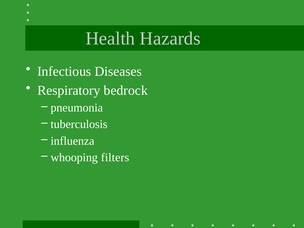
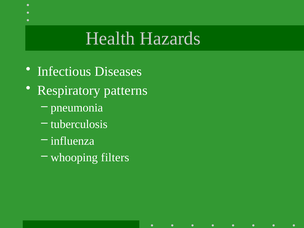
bedrock: bedrock -> patterns (126, 90)
